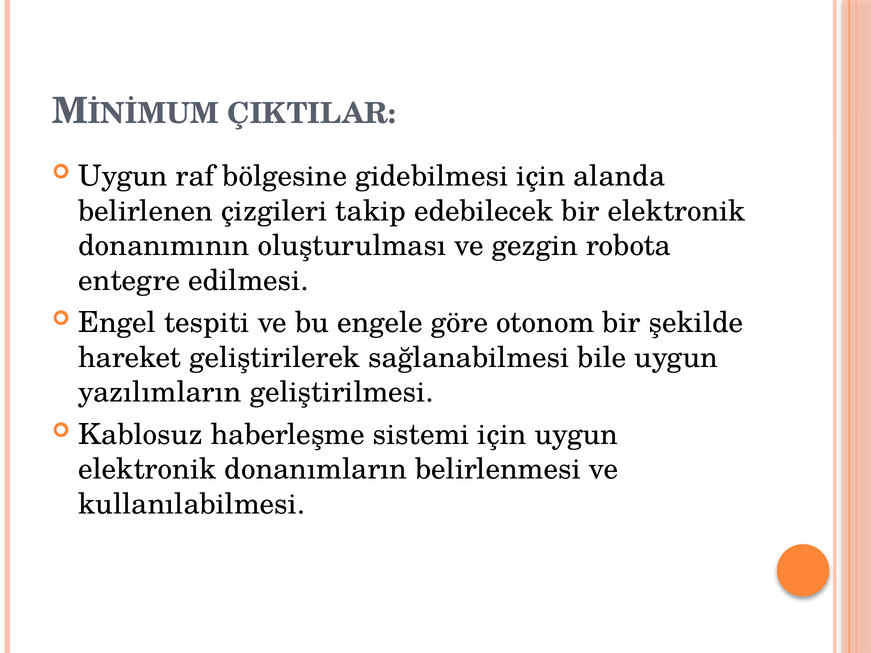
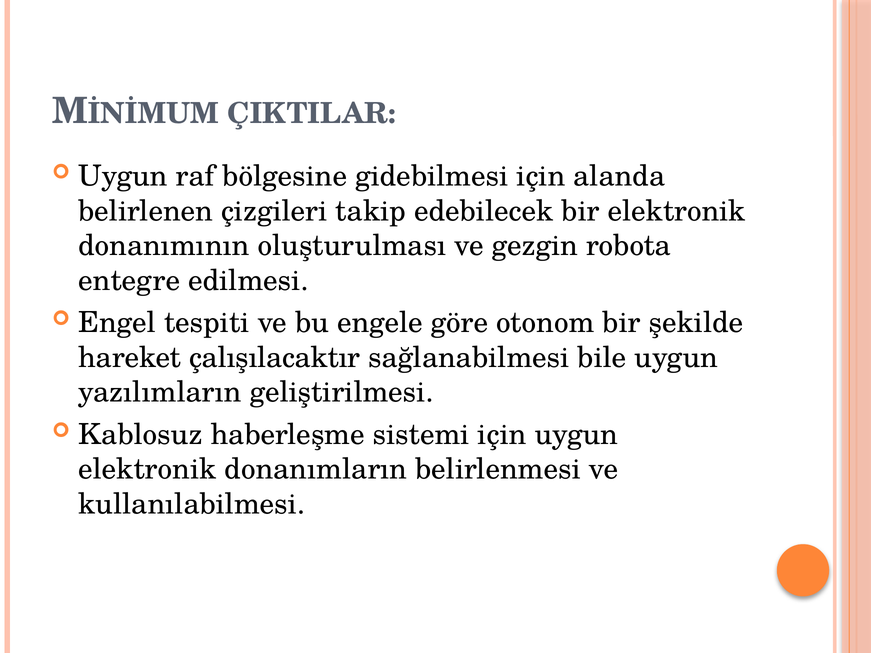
geliştirilerek: geliştirilerek -> çalışılacaktır (275, 358)
